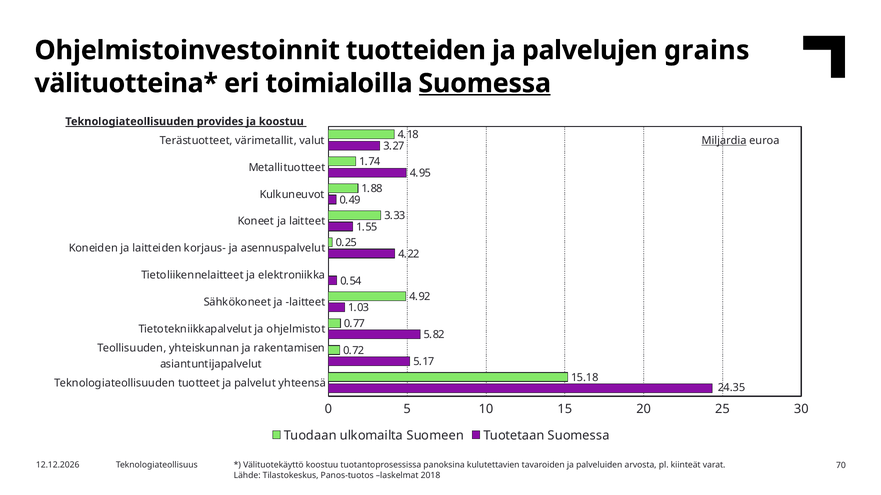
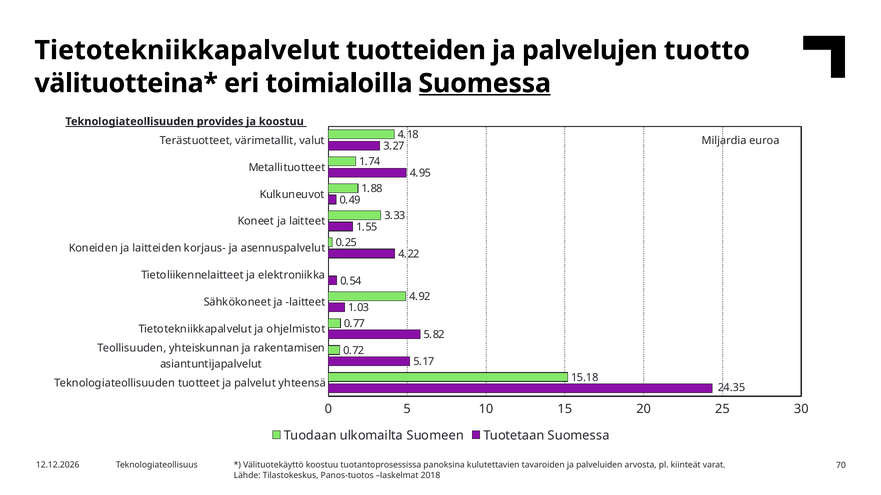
Ohjelmistoinvestoinnit: Ohjelmistoinvestoinnit -> Tietotekniikkapalvelut (187, 50)
grains: grains -> tuotto (707, 50)
Miljardia underline: present -> none (724, 141)
